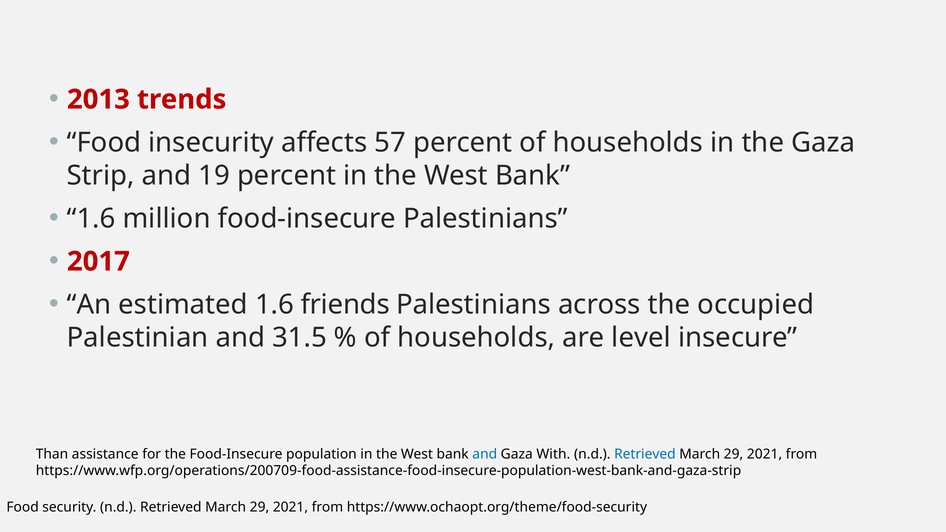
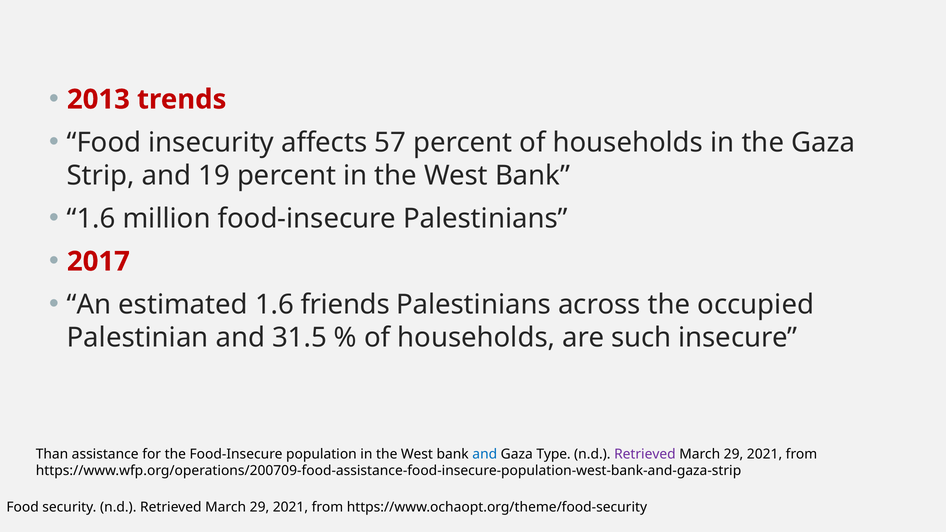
level: level -> such (641, 338)
With: With -> Type (554, 454)
Retrieved colour: blue -> purple (645, 454)
